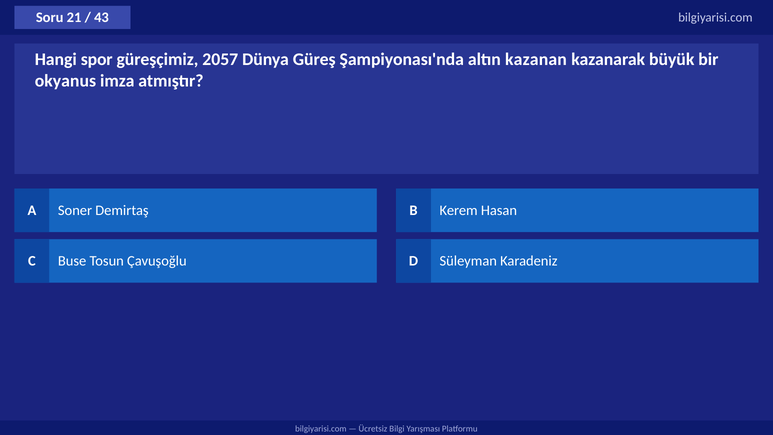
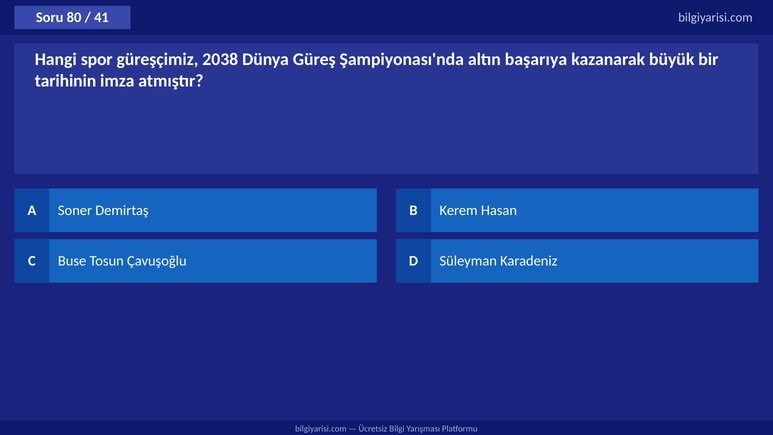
21: 21 -> 80 (74, 18)
43: 43 -> 41 (101, 18)
2057: 2057 -> 2038 (220, 60)
kazanan: kazanan -> başarıya (536, 60)
okyanus: okyanus -> tarihinin (66, 81)
